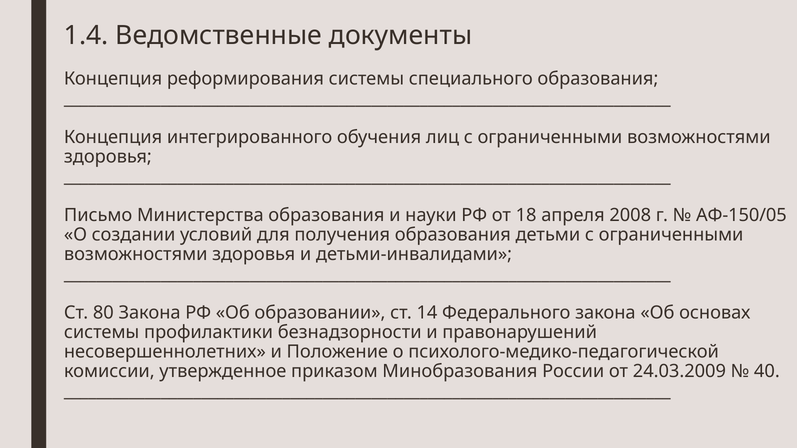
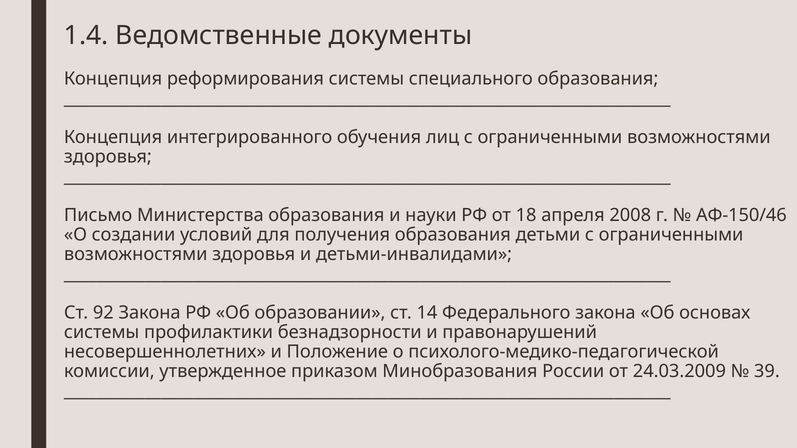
АФ-150/05: АФ-150/05 -> АФ-150/46 (741, 216)
80: 80 -> 92 (103, 313)
40: 40 -> 39 (767, 372)
